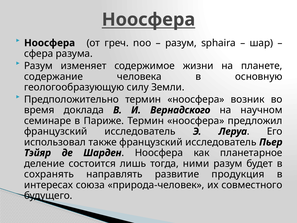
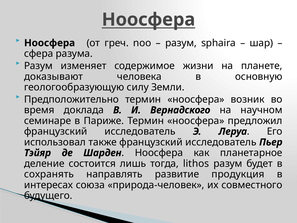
содержание: содержание -> доказывают (54, 76)
ними: ними -> lithos (196, 163)
